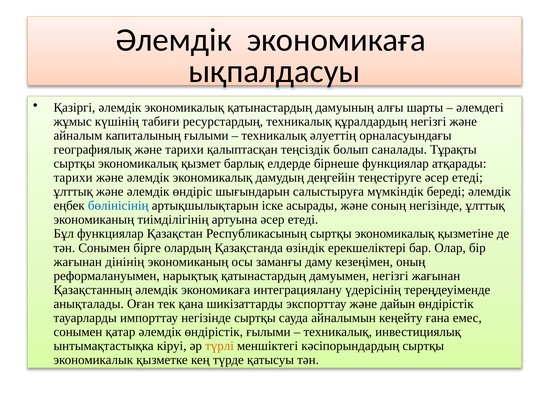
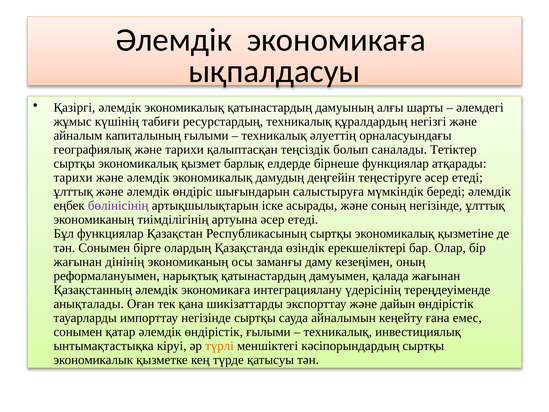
Тұрақты: Тұрақты -> Тетіктер (453, 150)
бөлінісінің colour: blue -> purple (118, 206)
дамуымен негізгі: негізгі -> қалада (390, 276)
